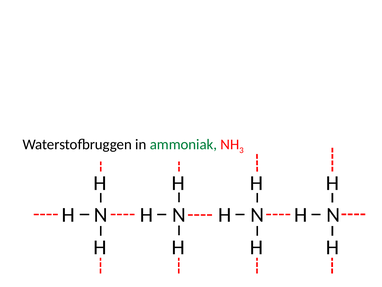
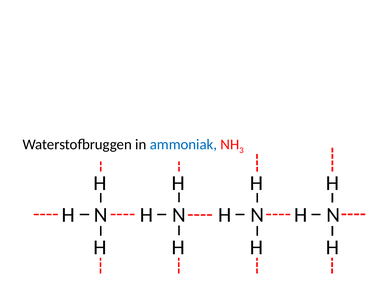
ammoniak colour: green -> blue (183, 144)
